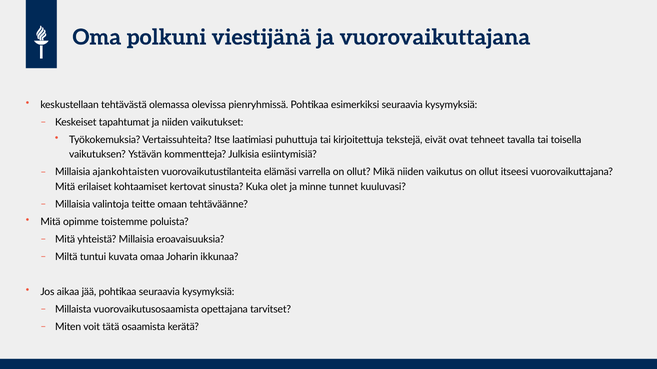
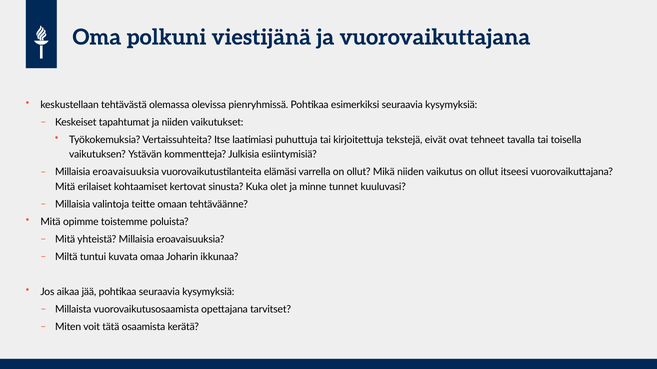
ajankohtaisten: ajankohtaisten -> eroavaisuuksia (126, 172)
